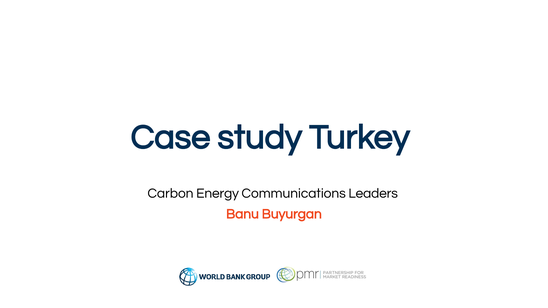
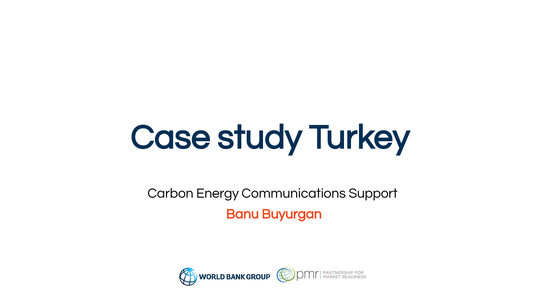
Leaders: Leaders -> Support (373, 193)
